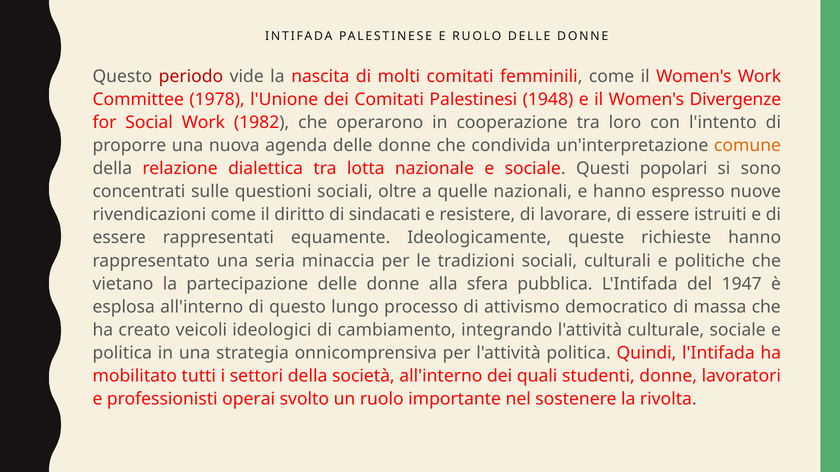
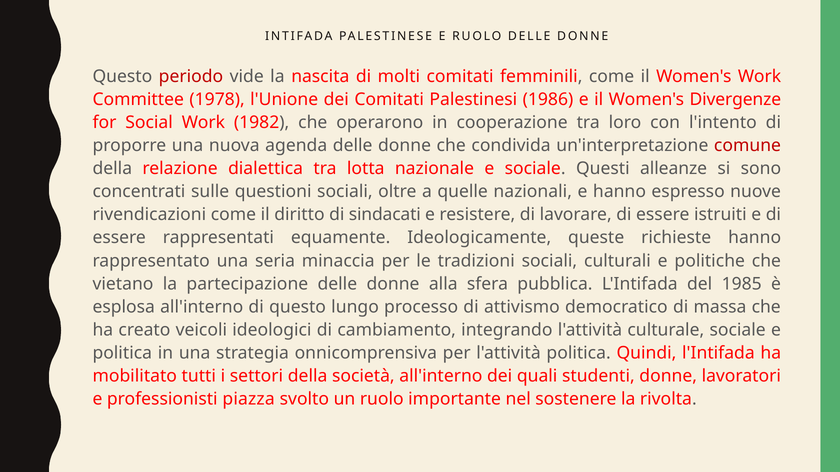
1948: 1948 -> 1986 (548, 99)
comune colour: orange -> red (747, 146)
popolari: popolari -> alleanze (674, 169)
1947: 1947 -> 1985 (742, 284)
operai: operai -> piazza (249, 400)
